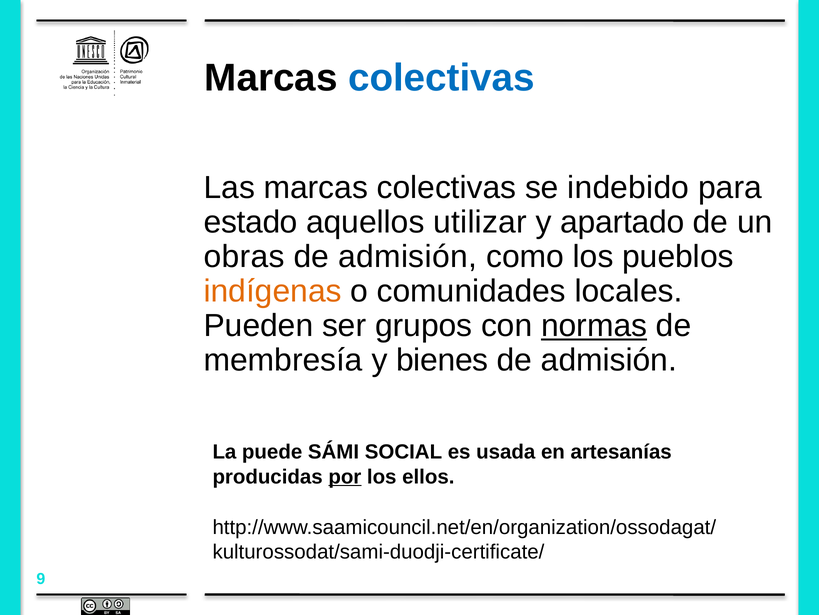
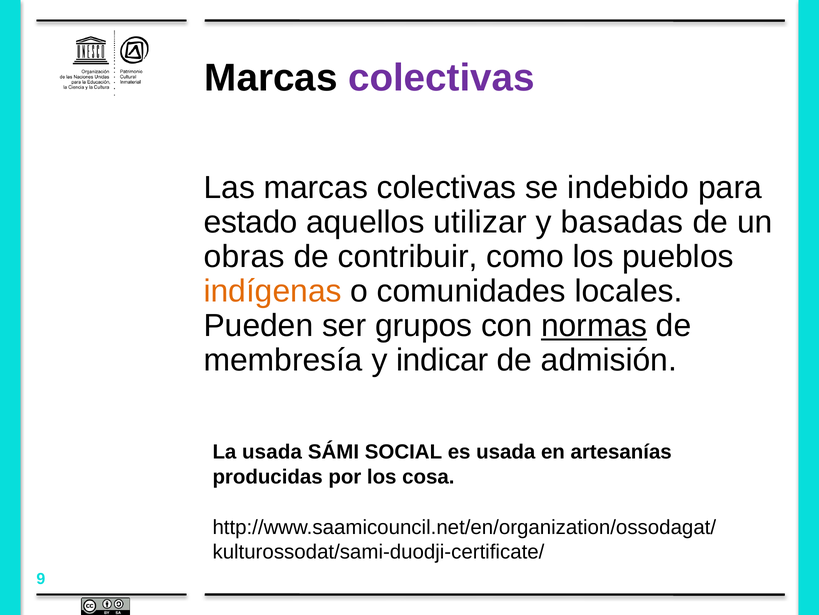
colectivas colour: blue -> purple (441, 78)
apartado: apartado -> basadas (622, 222)
admisión: admisión -> contribuir (408, 256)
bienes: bienes -> indicar (442, 360)
La puede: puede -> usada (272, 452)
por underline: present -> none (345, 476)
ellos: ellos -> cosa (428, 476)
